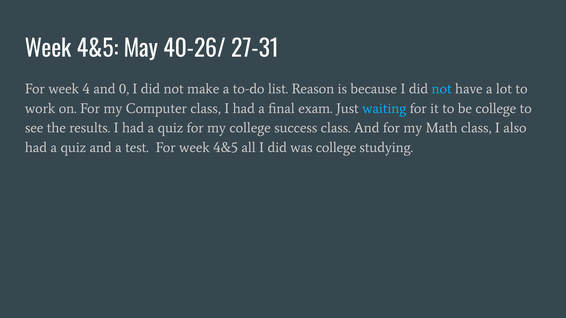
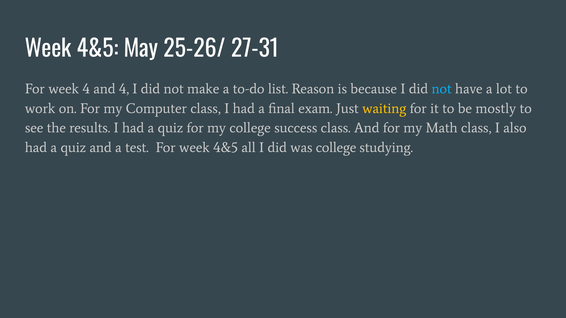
40-26/: 40-26/ -> 25-26/ (195, 49)
and 0: 0 -> 4 (124, 89)
waiting colour: light blue -> yellow (384, 109)
be college: college -> mostly (496, 109)
